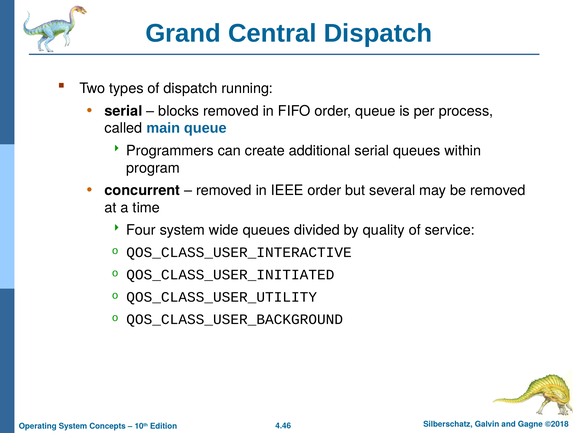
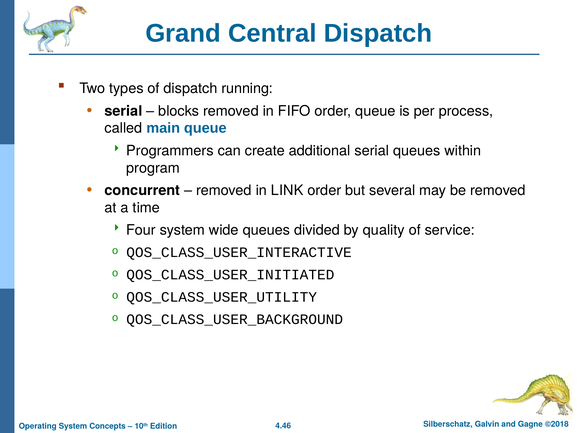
IEEE: IEEE -> LINK (287, 190)
